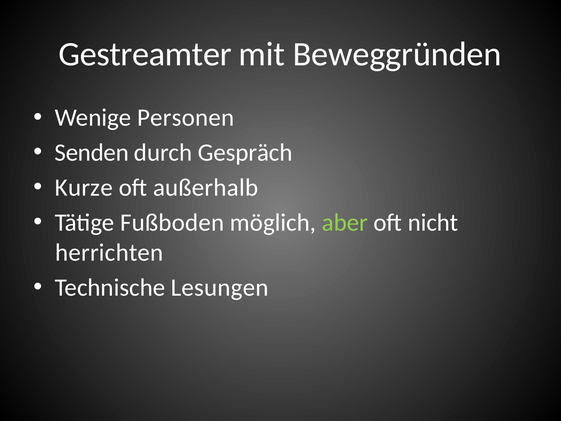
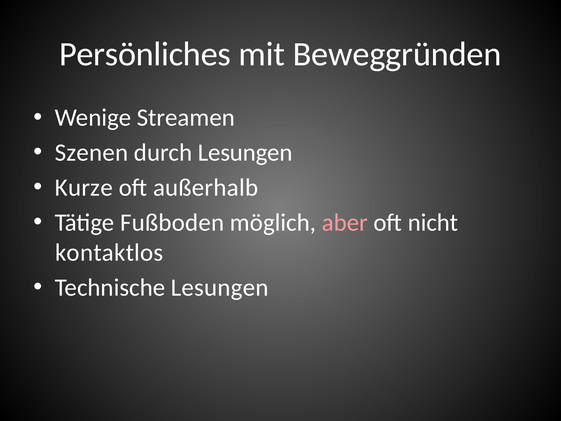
Gestreamter: Gestreamter -> Persönliches (145, 54)
Personen: Personen -> Streamen (186, 118)
Senden: Senden -> Szenen (91, 153)
durch Gespräch: Gespräch -> Lesungen (245, 153)
aber colour: light green -> pink (345, 222)
herrichten: herrichten -> kontaktlos (109, 252)
